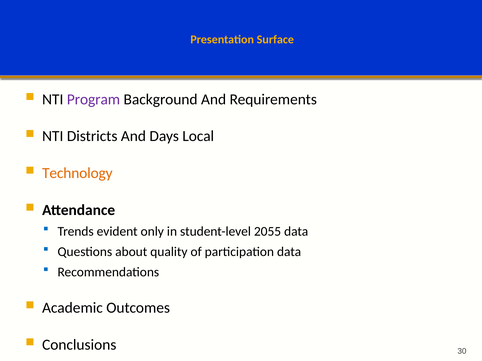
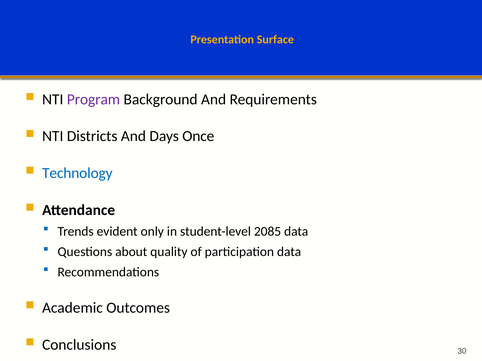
Local: Local -> Once (198, 136)
Technology colour: orange -> blue (77, 173)
2055: 2055 -> 2085 (268, 232)
